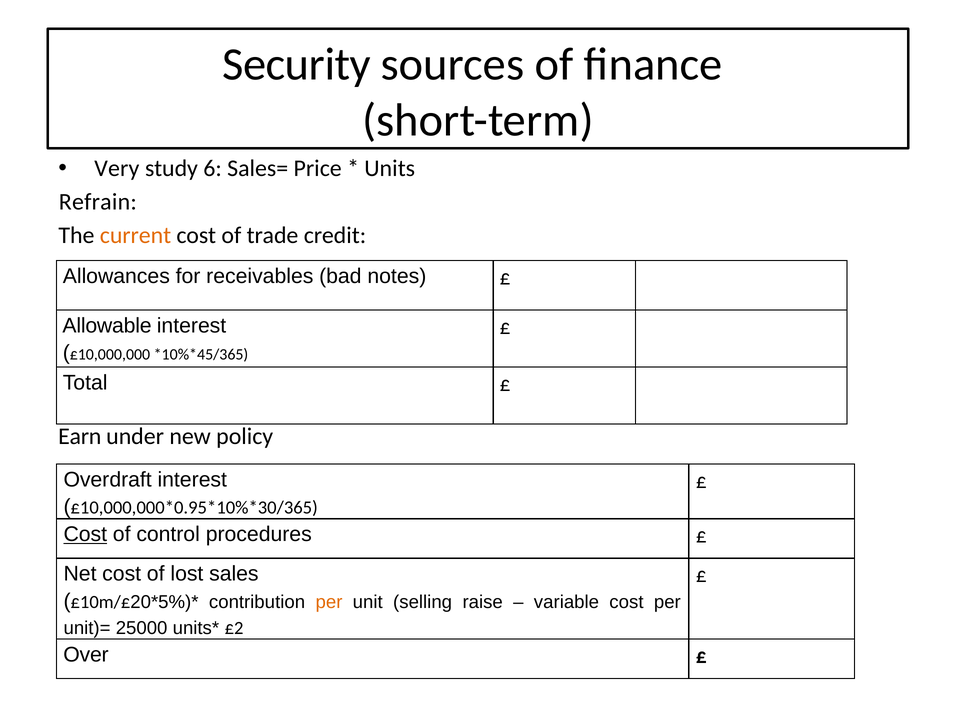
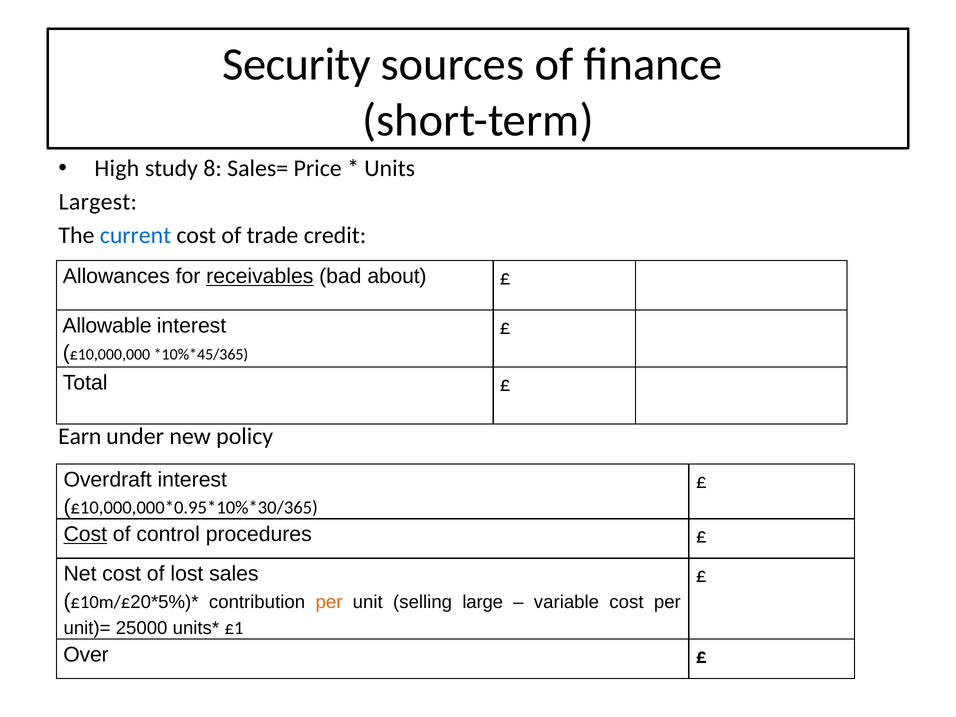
Very: Very -> High (117, 168)
6: 6 -> 8 (213, 168)
Refrain: Refrain -> Largest (98, 202)
current colour: orange -> blue (136, 235)
receivables underline: none -> present (260, 276)
notes: notes -> about (397, 276)
raise: raise -> large (483, 602)
£2: £2 -> £1 (234, 628)
